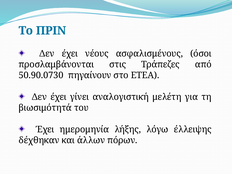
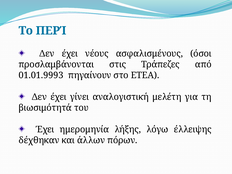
ΠΡΙΝ: ΠΡΙΝ -> ΠΕΡΊ (51, 31)
50.90.0730: 50.90.0730 -> 01.01.9993 (41, 75)
